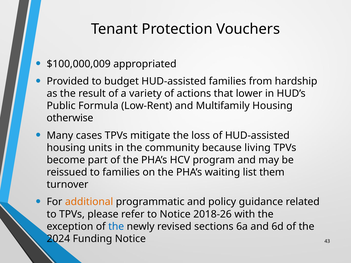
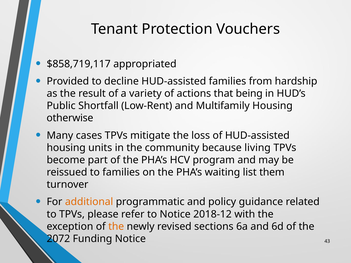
$100,000,009: $100,000,009 -> $858,719,117 (79, 64)
budget: budget -> decline (122, 81)
lower: lower -> being (249, 94)
Formula: Formula -> Shortfall (98, 106)
2018-26: 2018-26 -> 2018-12 (212, 214)
the colour: blue -> orange (116, 227)
2024: 2024 -> 2072 (58, 239)
